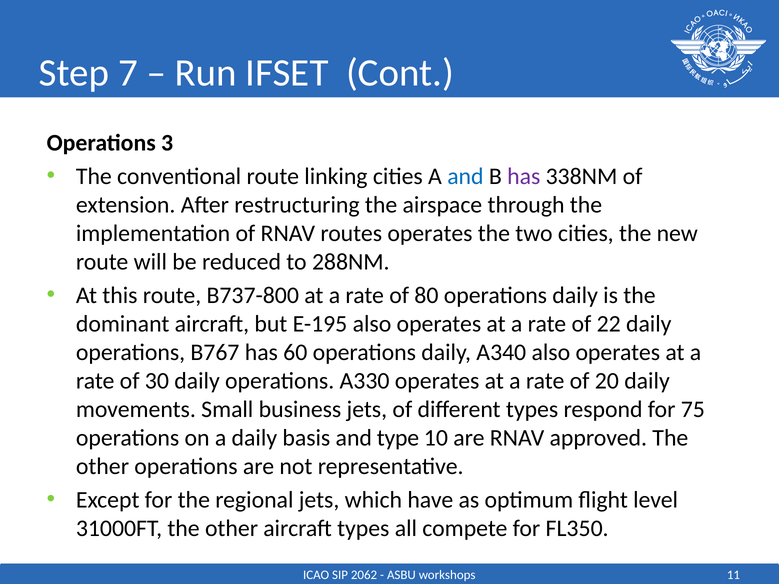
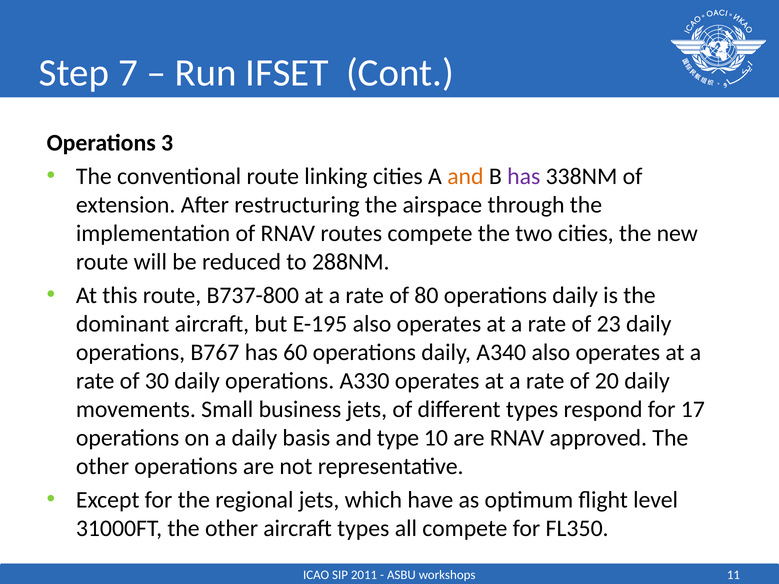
and colour: blue -> orange (465, 176)
routes operates: operates -> compete (430, 234)
22: 22 -> 23 (609, 324)
75: 75 -> 17 (693, 410)
2062: 2062 -> 2011 (364, 575)
